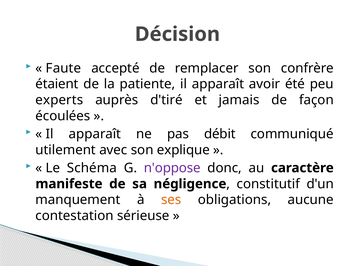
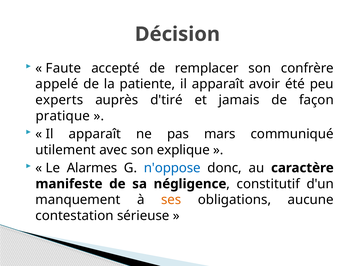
étaient: étaient -> appelé (57, 84)
écoulées: écoulées -> pratique (63, 116)
débit: débit -> mars (220, 134)
Schéma: Schéma -> Alarmes (92, 168)
n'oppose colour: purple -> blue (172, 168)
